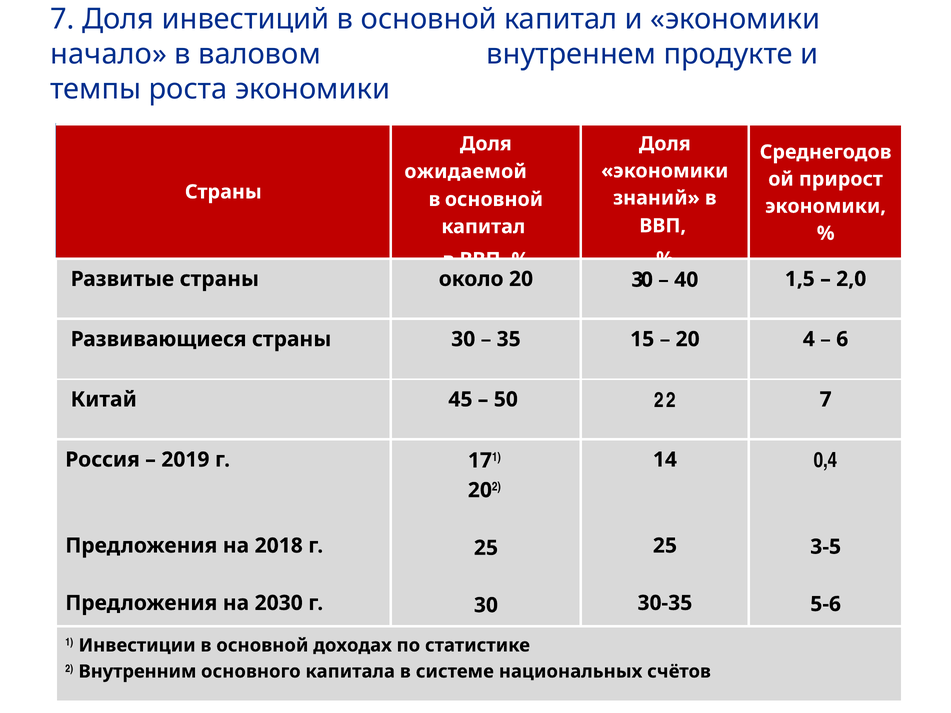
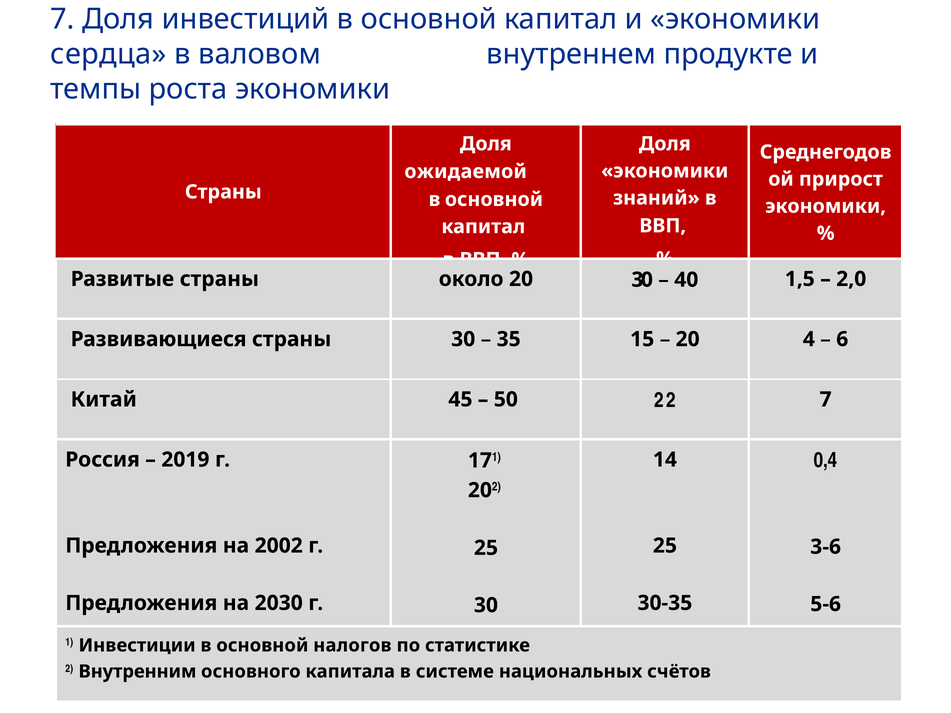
начало: начало -> сердца (109, 54)
2018: 2018 -> 2002 (279, 546)
3-5: 3-5 -> 3-6 (826, 547)
доходах: доходах -> налогов (352, 646)
